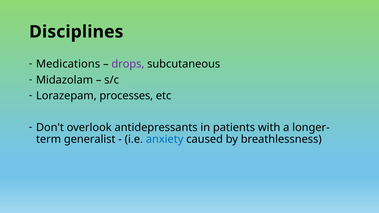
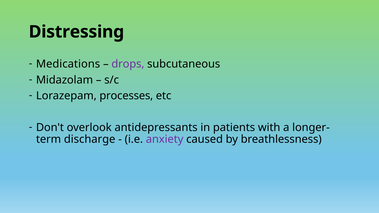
Disciplines: Disciplines -> Distressing (76, 32)
generalist: generalist -> discharge (90, 139)
anxiety colour: blue -> purple (165, 139)
